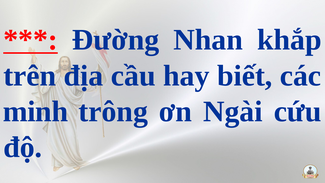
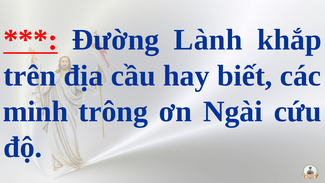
Nhan: Nhan -> Lành (208, 40)
